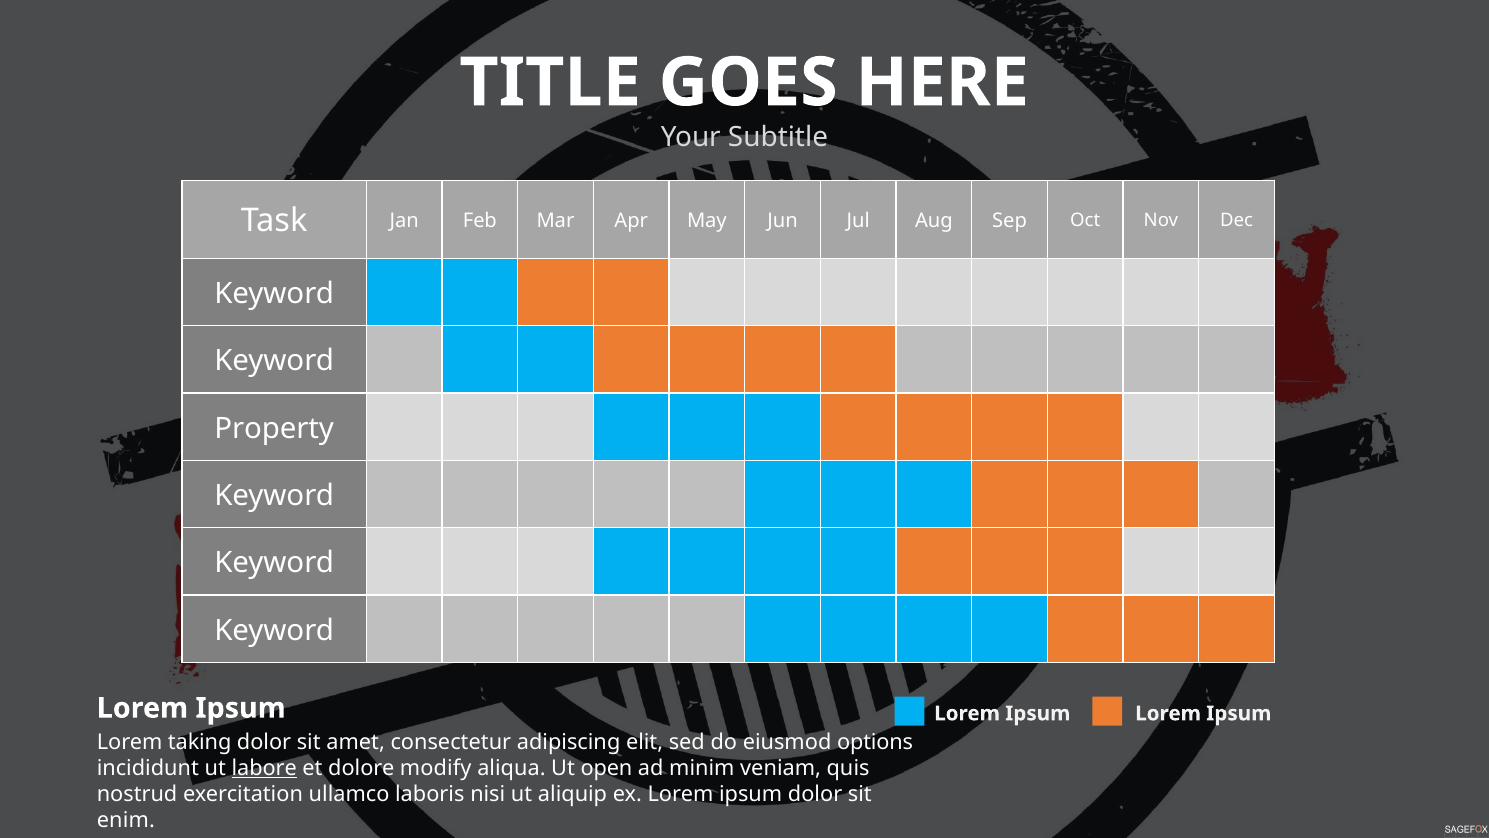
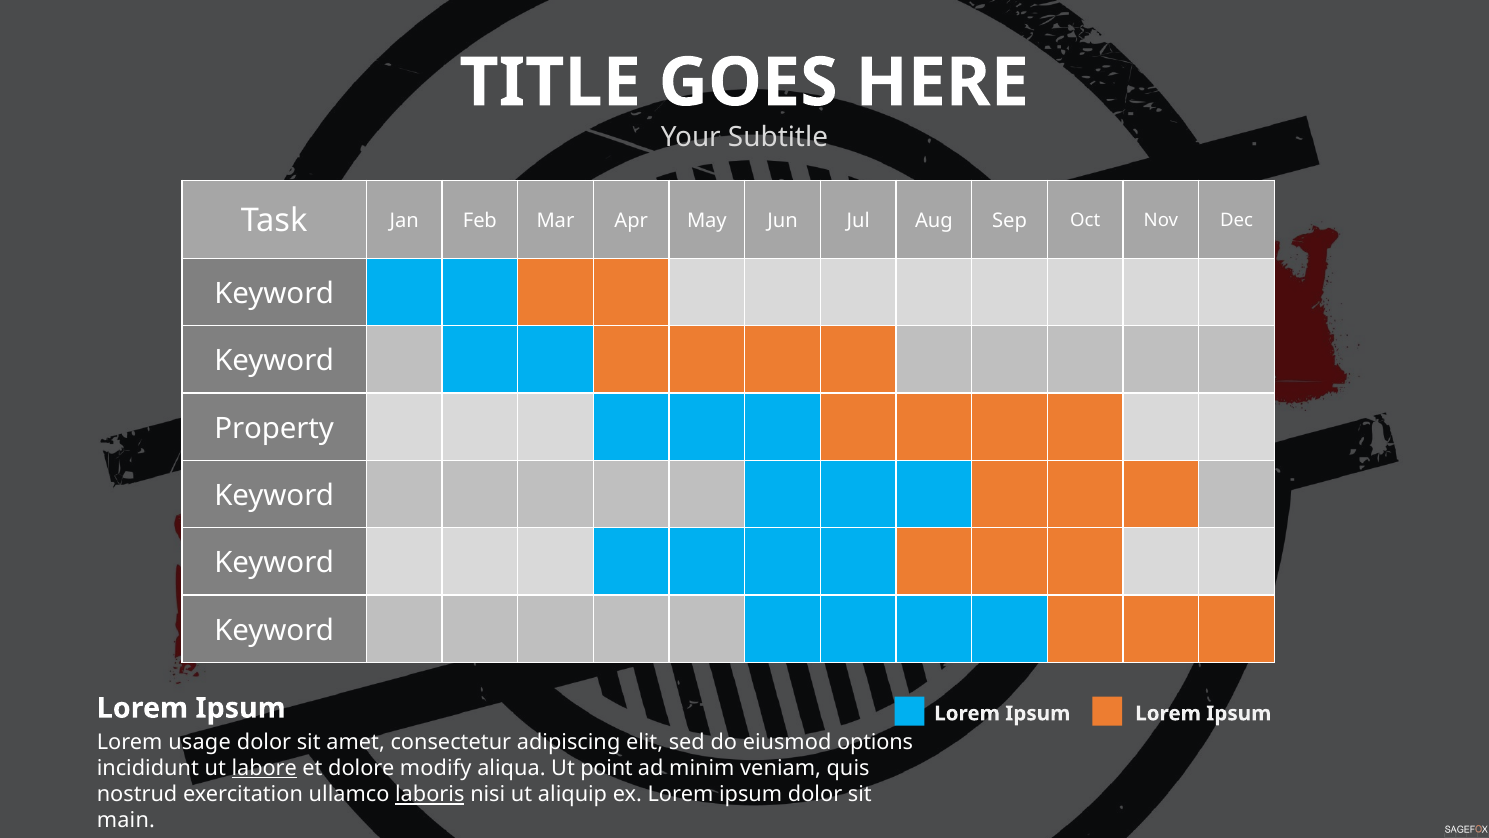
taking: taking -> usage (200, 742)
open: open -> point (607, 768)
laboris underline: none -> present (430, 794)
enim: enim -> main (126, 820)
